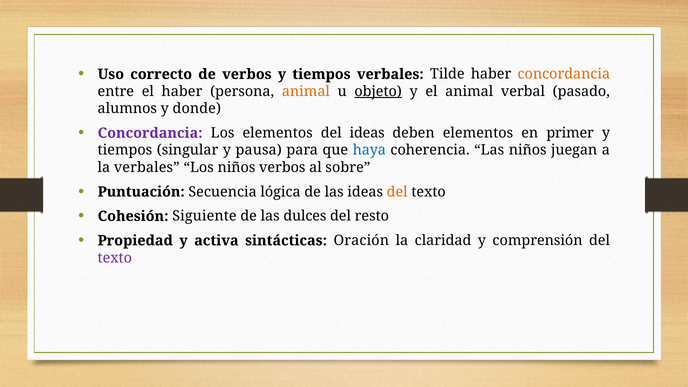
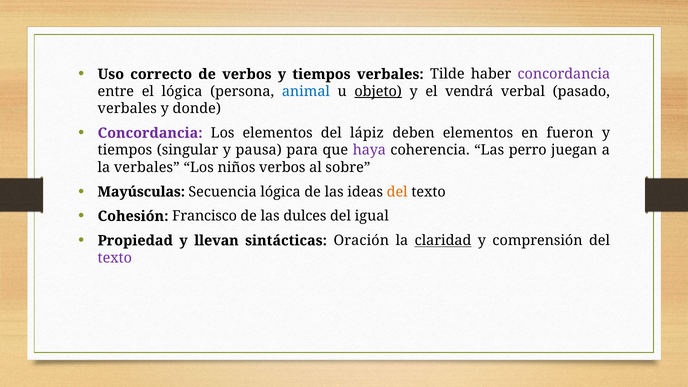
concordancia colour: orange -> purple (564, 74)
el haber: haber -> lógica (182, 91)
animal colour: orange -> blue (306, 91)
el animal: animal -> vendrá (469, 91)
alumnos: alumnos -> verbales (127, 109)
del ideas: ideas -> lápiz (367, 133)
primer: primer -> fueron (570, 133)
haya colour: blue -> purple (369, 150)
Las niños: niños -> perro (528, 150)
Puntuación: Puntuación -> Mayúsculas (141, 192)
Siguiente: Siguiente -> Francisco (205, 216)
resto: resto -> igual (372, 216)
activa: activa -> llevan (216, 241)
claridad underline: none -> present (443, 241)
